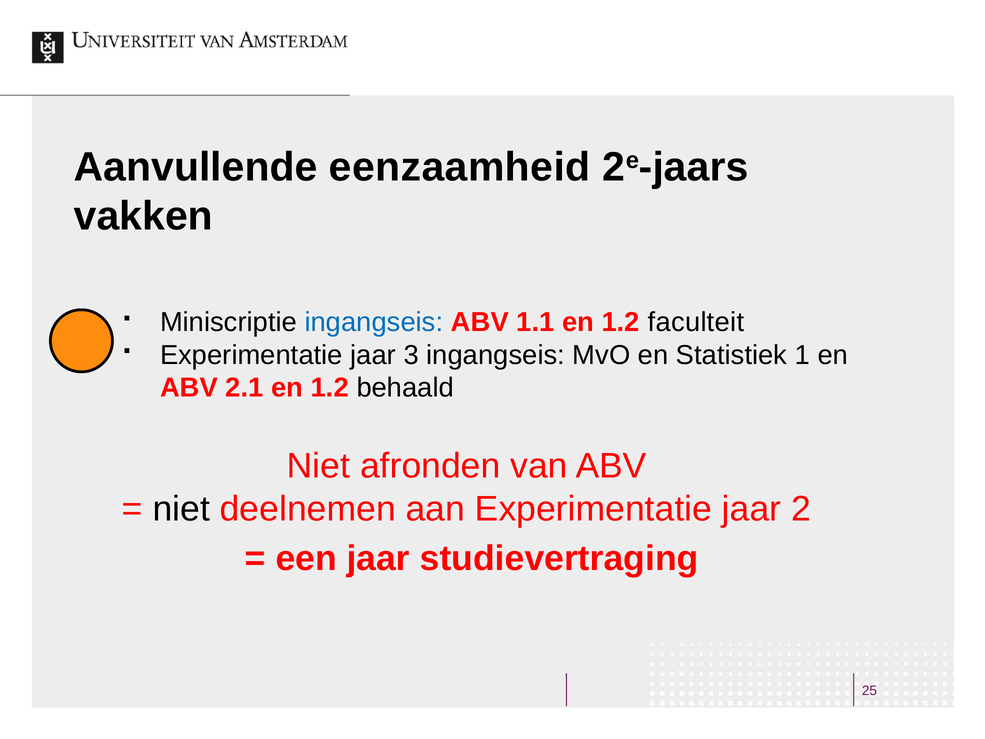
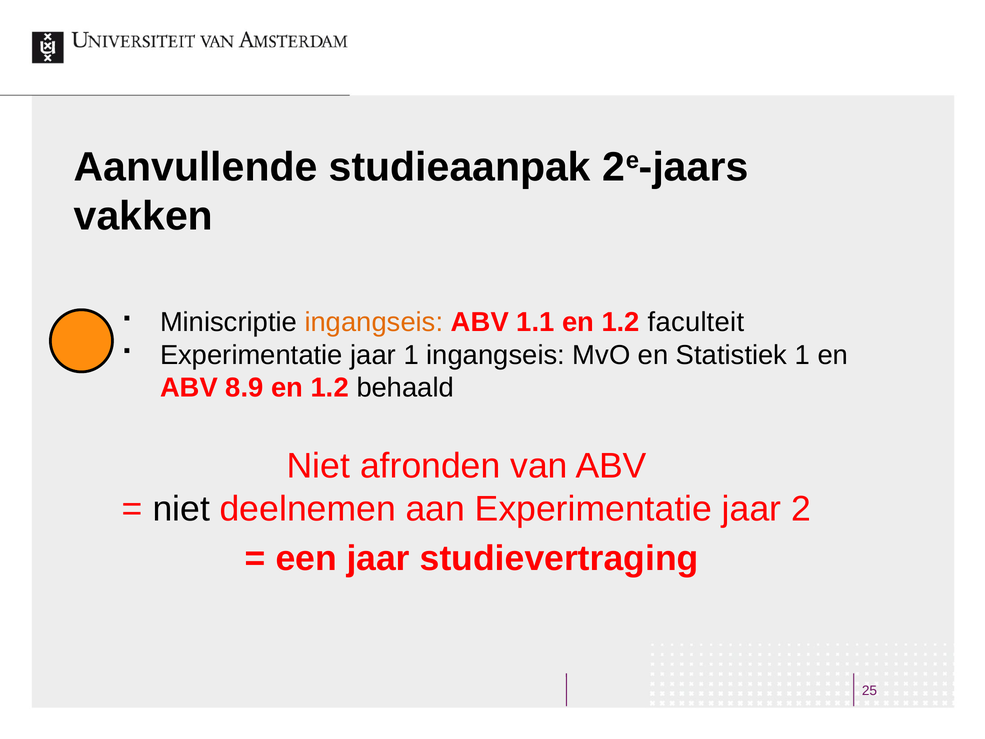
eenzaamheid: eenzaamheid -> studieaanpak (460, 167)
ingangseis colour: blue -> orange (374, 322)
jaar 3: 3 -> 1 (411, 355)
2.1: 2.1 -> 8.9 (244, 388)
